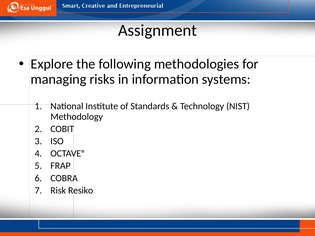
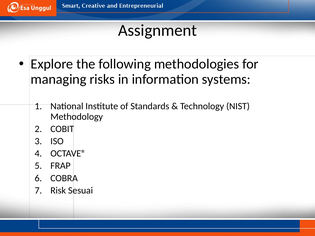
Resiko: Resiko -> Sesuai (81, 191)
